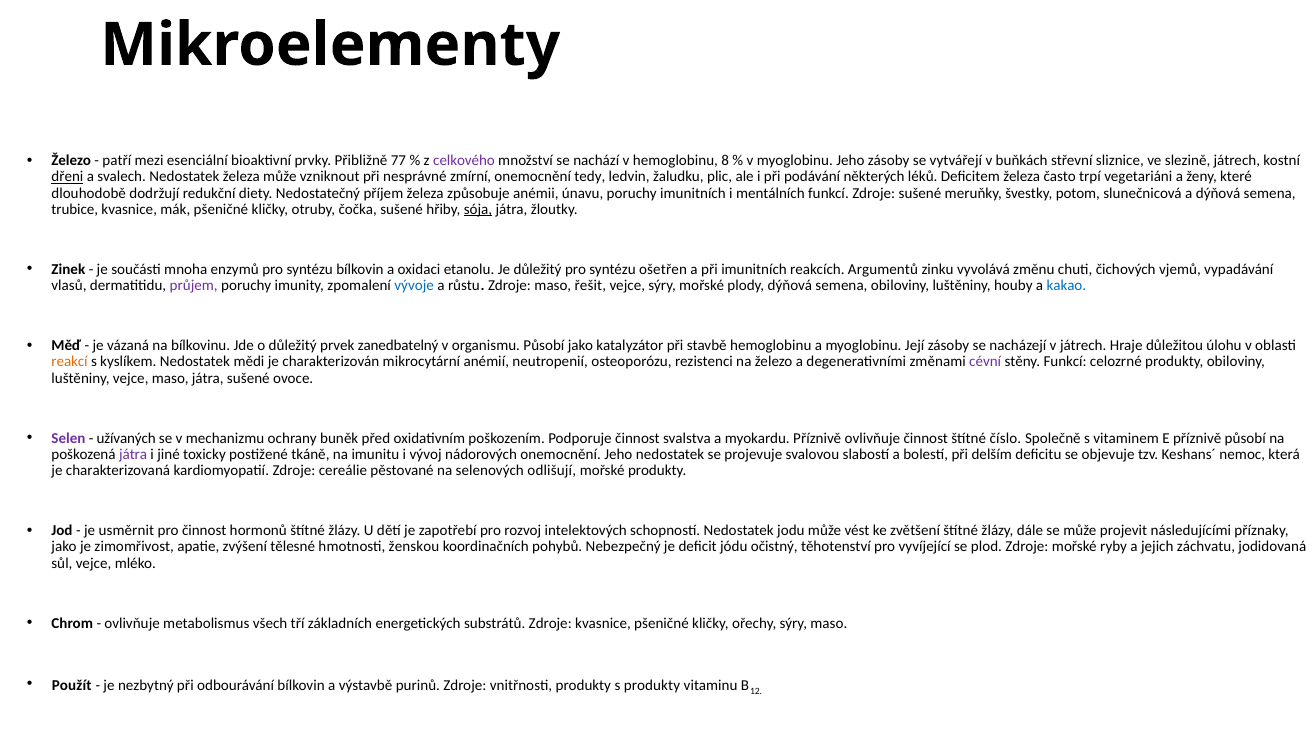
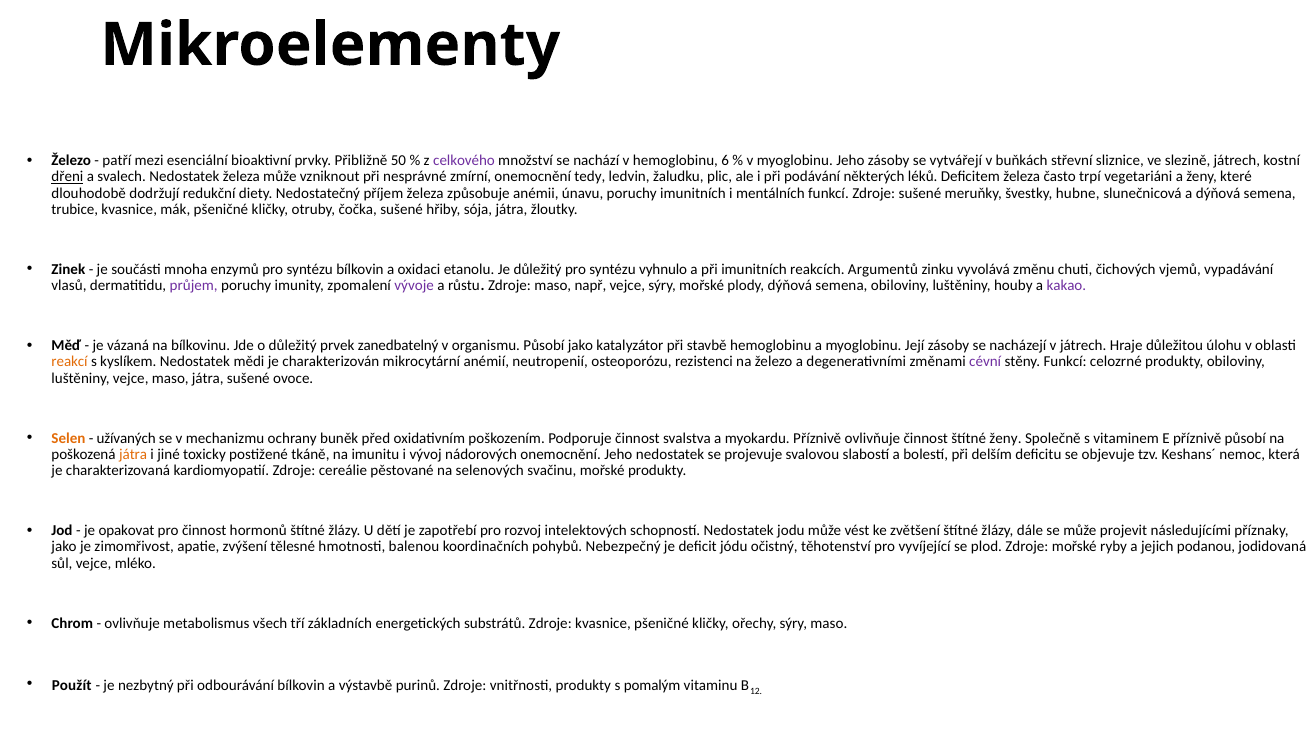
77: 77 -> 50 (398, 161)
8: 8 -> 6 (725, 161)
potom: potom -> hubne (1078, 193)
sója underline: present -> none (478, 209)
ošetřen: ošetřen -> vyhnulo (663, 269)
vývoje colour: blue -> purple (414, 286)
řešit: řešit -> např (590, 286)
kakao colour: blue -> purple (1066, 286)
Selen colour: purple -> orange (69, 438)
štítné číslo: číslo -> ženy (1006, 438)
játra colour: purple -> orange (133, 454)
odlišují: odlišují -> svačinu (552, 471)
usměrnit: usměrnit -> opakovat (126, 530)
ženskou: ženskou -> balenou (414, 547)
záchvatu: záchvatu -> podanou (1206, 547)
s produkty: produkty -> pomalým (652, 685)
